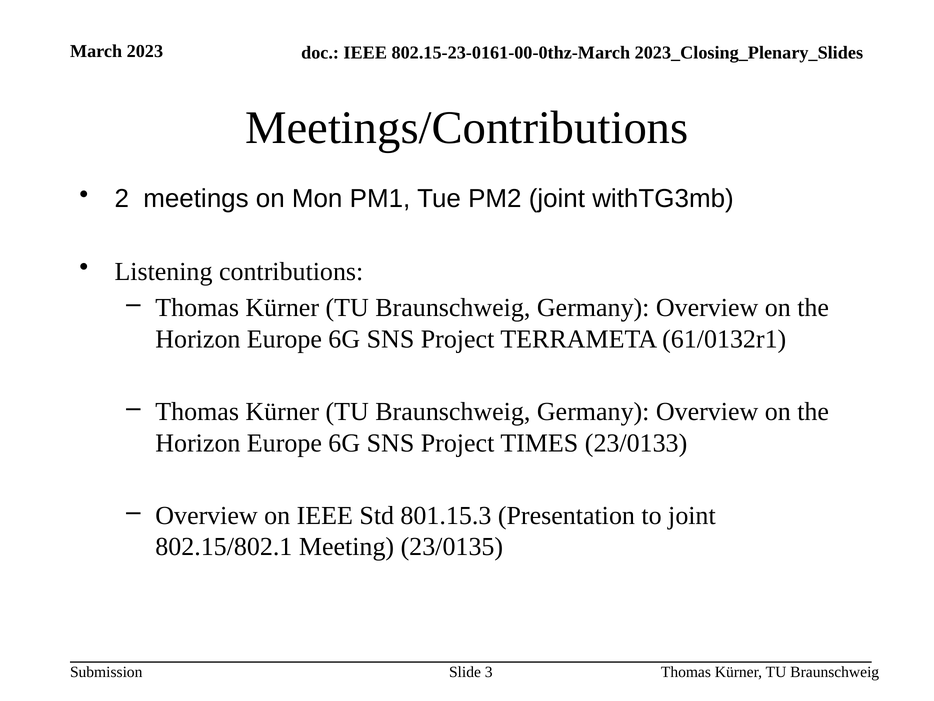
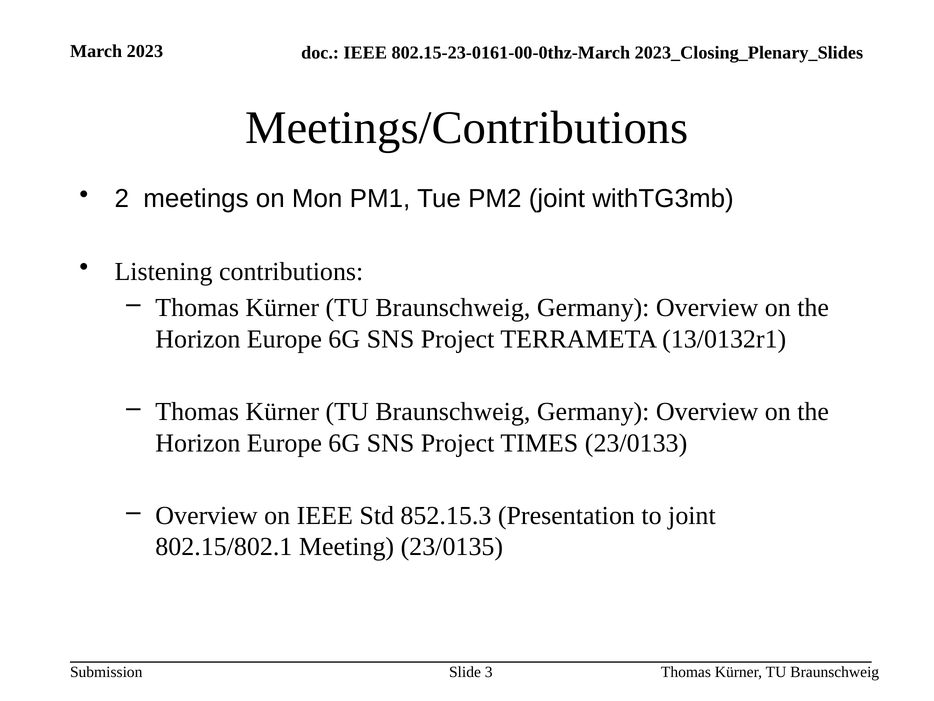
61/0132r1: 61/0132r1 -> 13/0132r1 (724, 339)
801.15.3: 801.15.3 -> 852.15.3 (446, 515)
